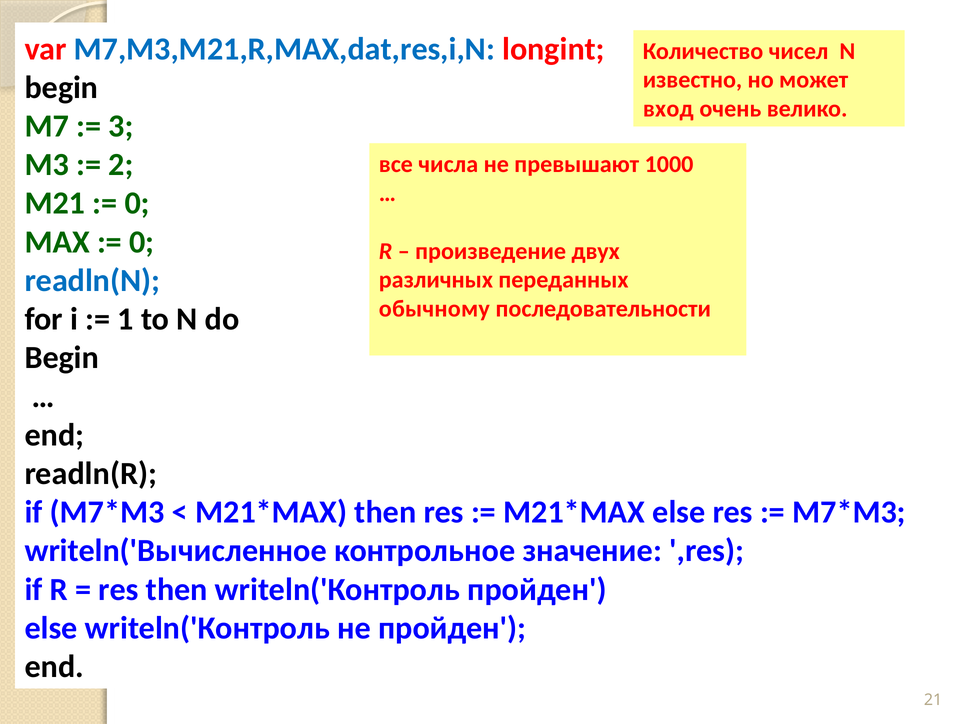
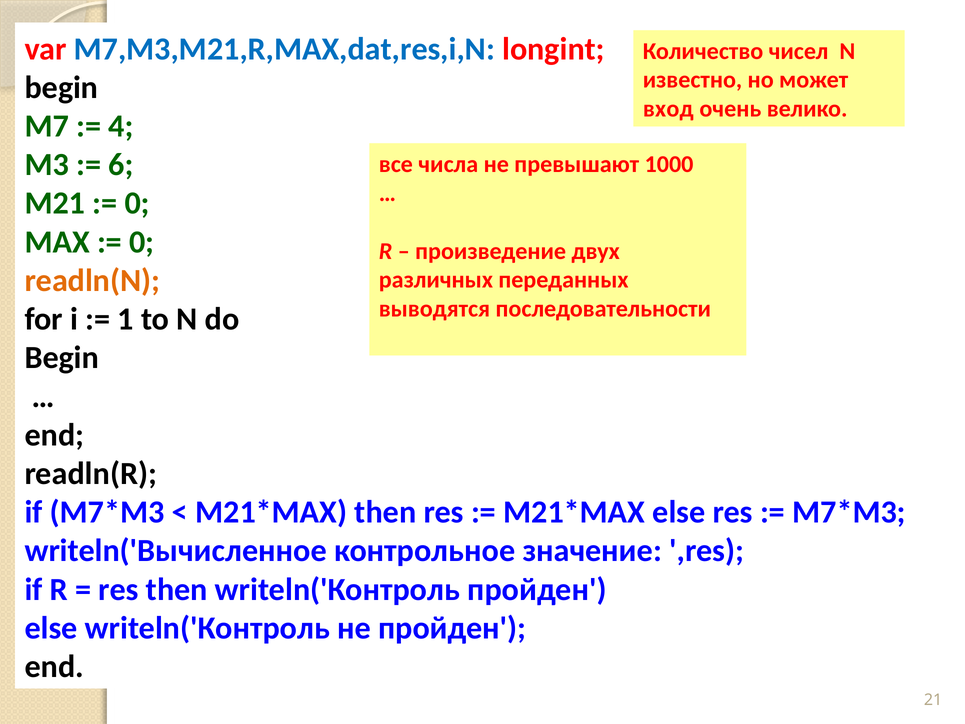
3: 3 -> 4 (121, 126)
2: 2 -> 6 (121, 165)
readln(N colour: blue -> orange (92, 280)
обычному: обычному -> выводятся (434, 309)
